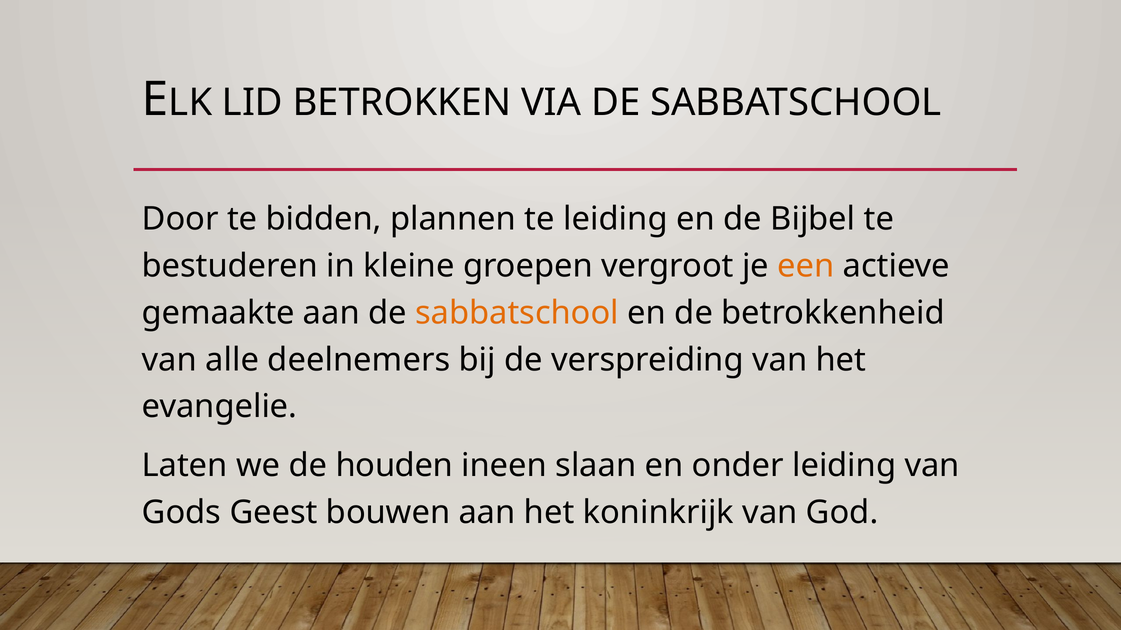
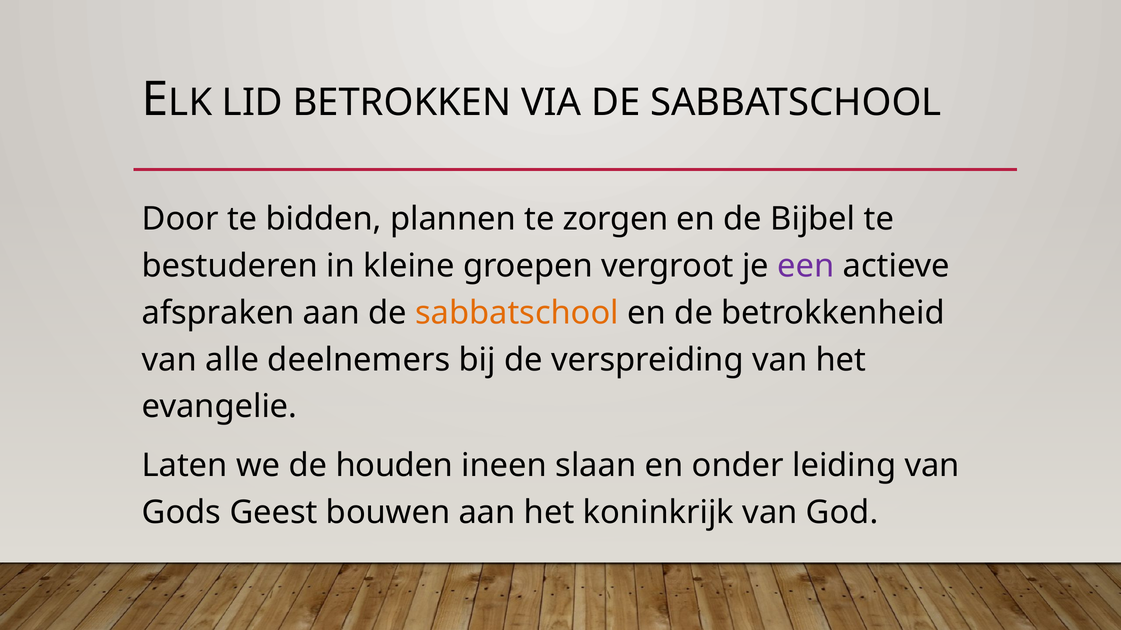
te leiding: leiding -> zorgen (616, 219)
een colour: orange -> purple (806, 266)
gemaakte: gemaakte -> afspraken (218, 313)
